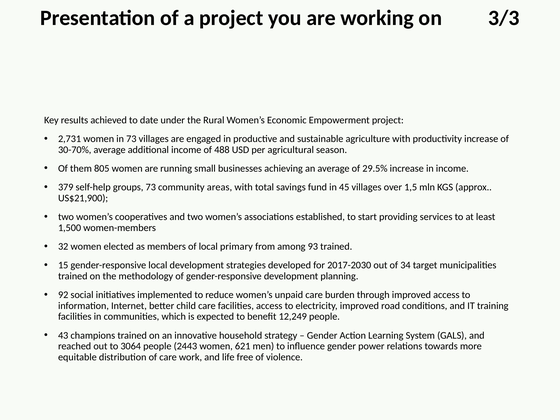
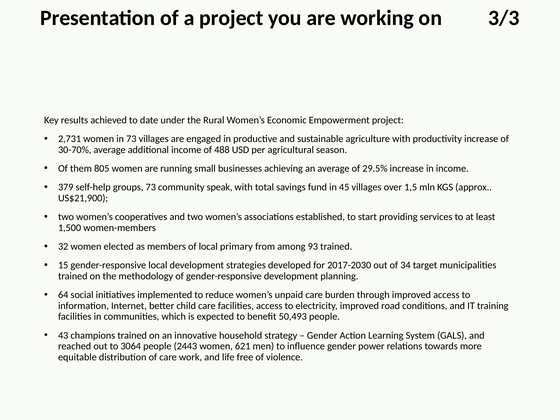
areas: areas -> speak (220, 187)
92: 92 -> 64 (63, 295)
12,249: 12,249 -> 50,493 (293, 317)
